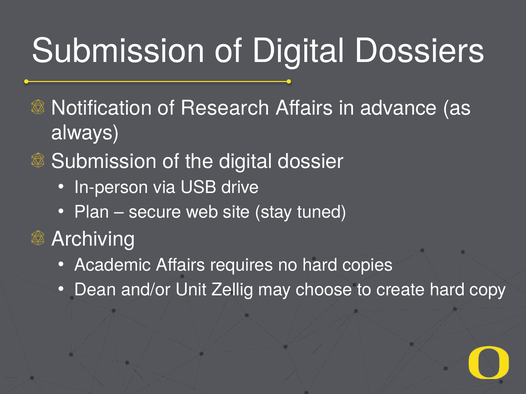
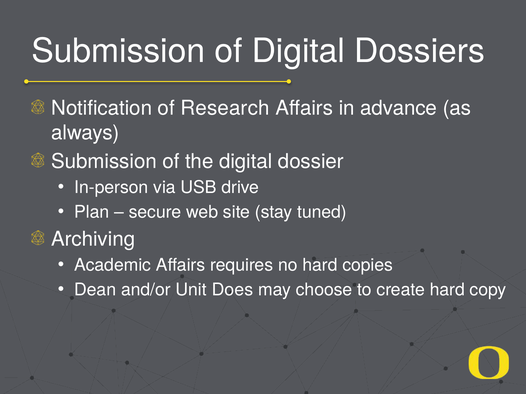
Zellig: Zellig -> Does (232, 290)
